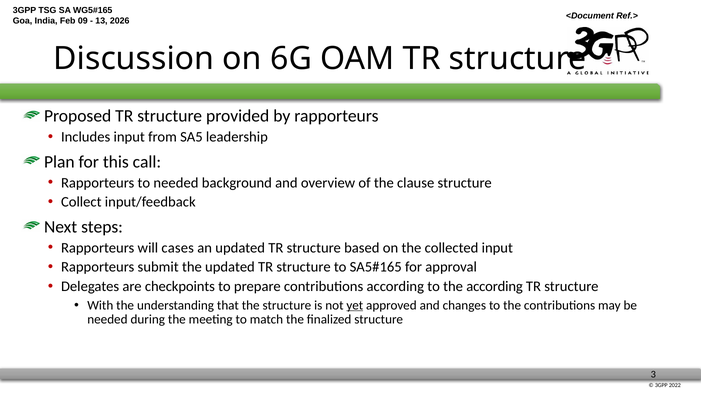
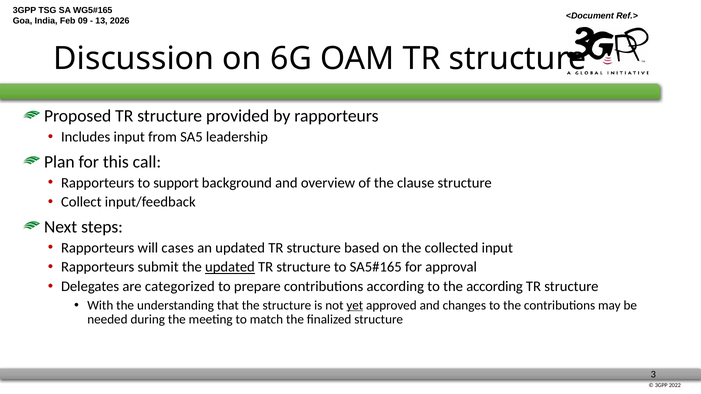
to needed: needed -> support (176, 183)
updated underline: none -> present (230, 267)
checkpoints: checkpoints -> categorized (180, 287)
